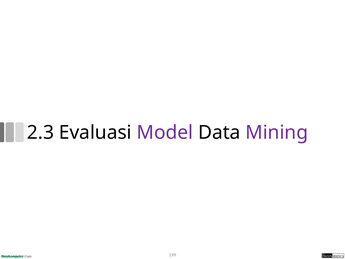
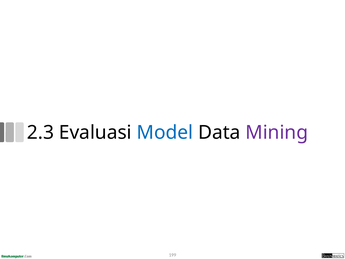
Model colour: purple -> blue (165, 132)
